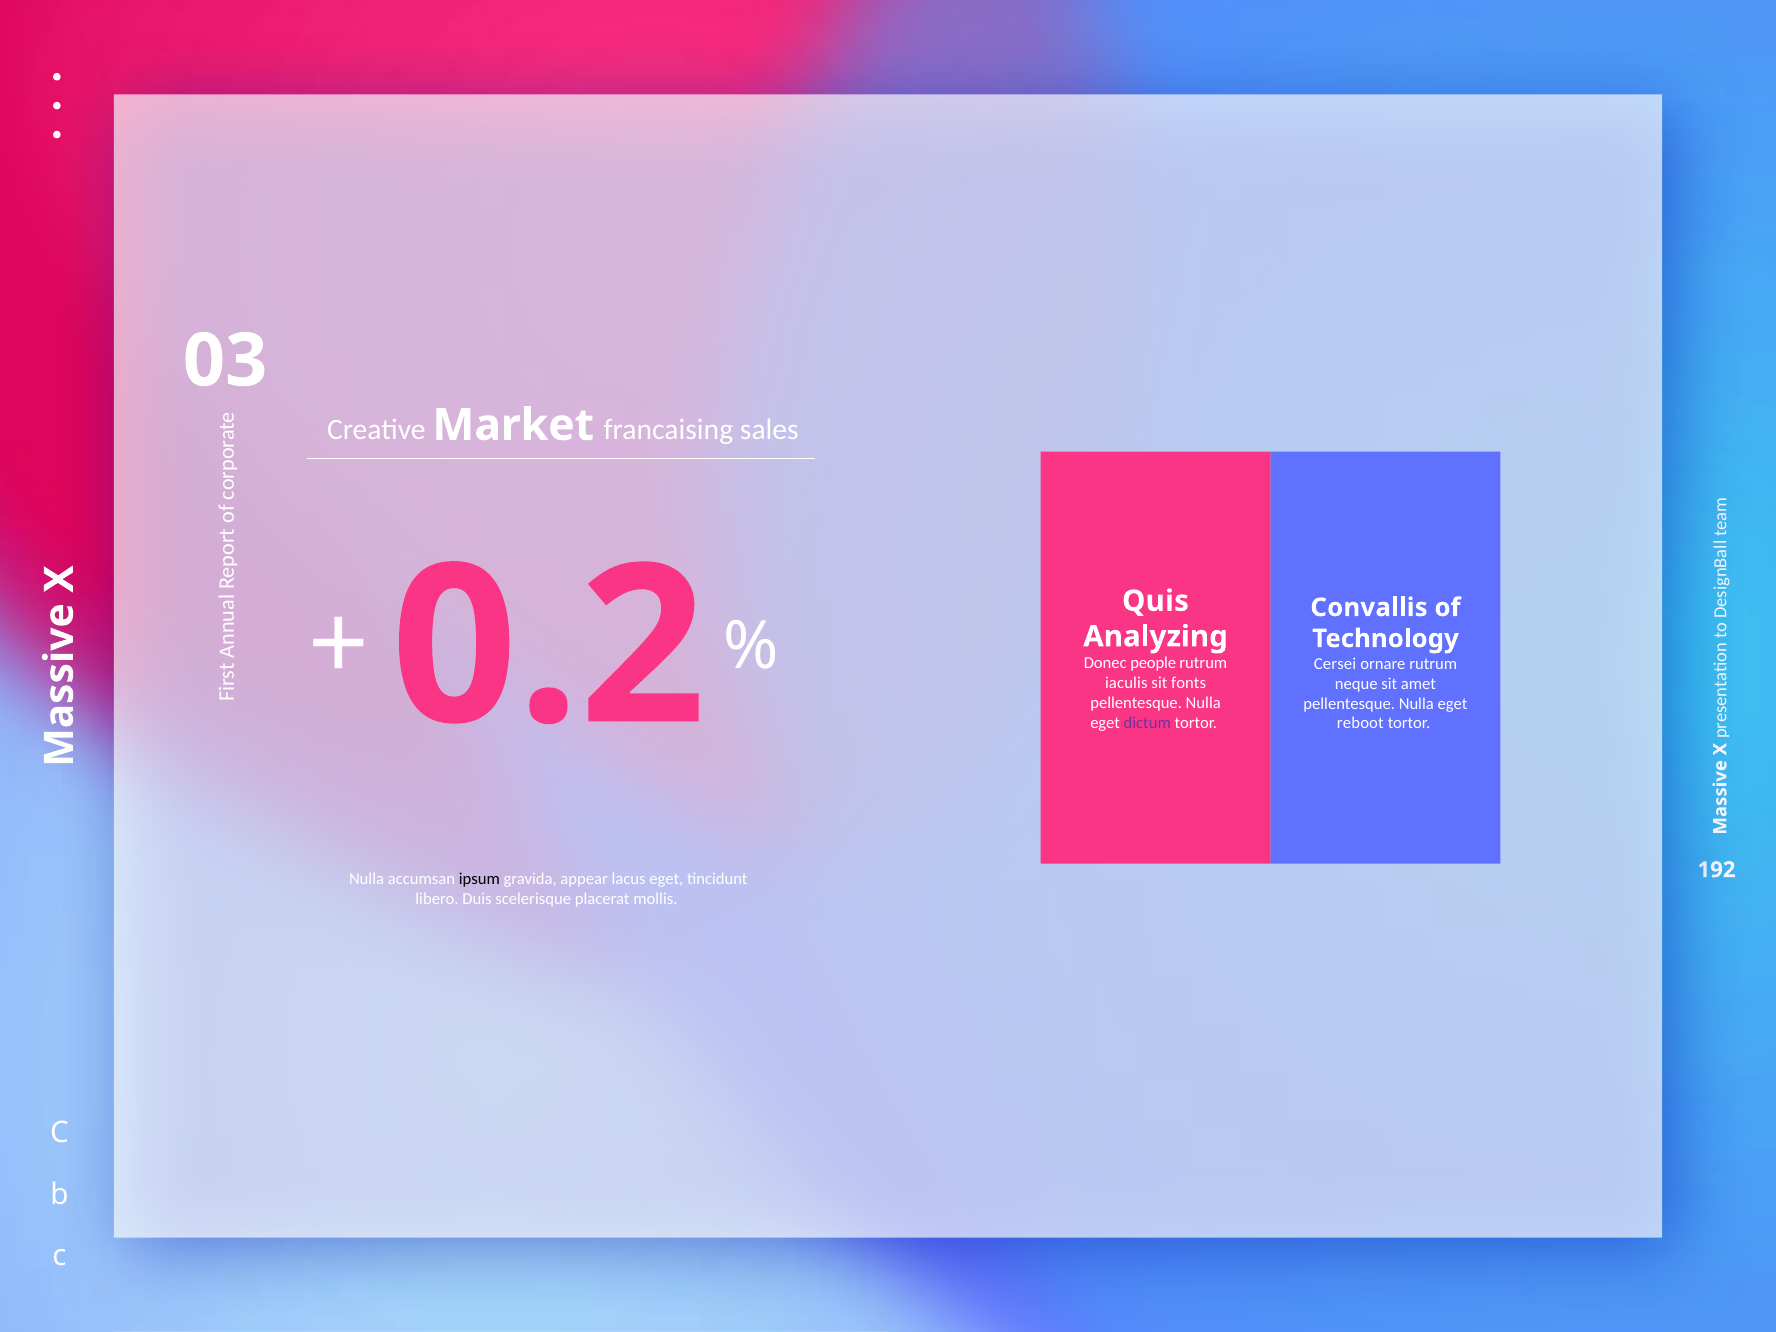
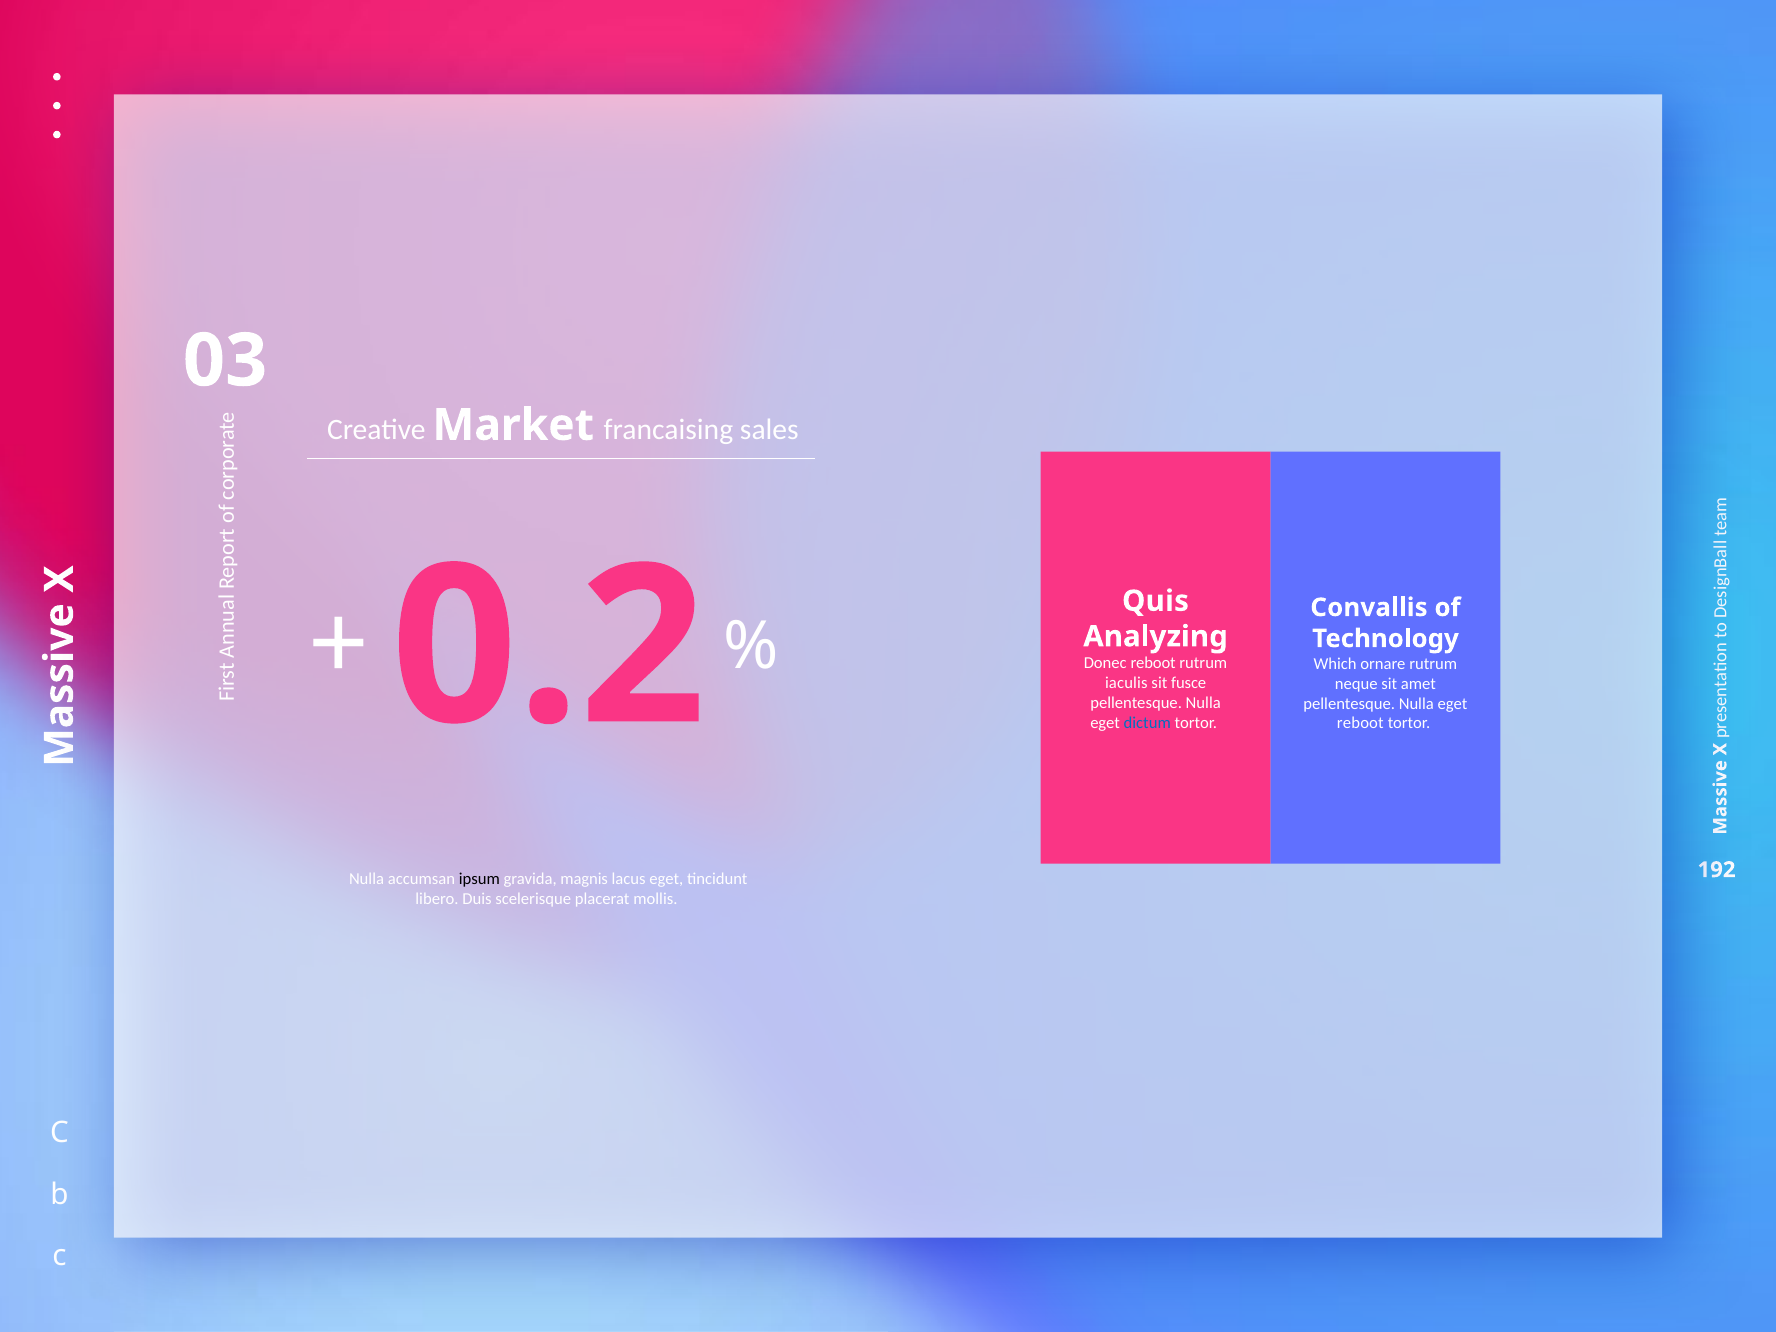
Donec people: people -> reboot (1153, 663)
Cersei: Cersei -> Which (1335, 663)
fonts: fonts -> fusce (1189, 683)
dictum colour: purple -> blue (1147, 723)
appear: appear -> magnis (584, 879)
